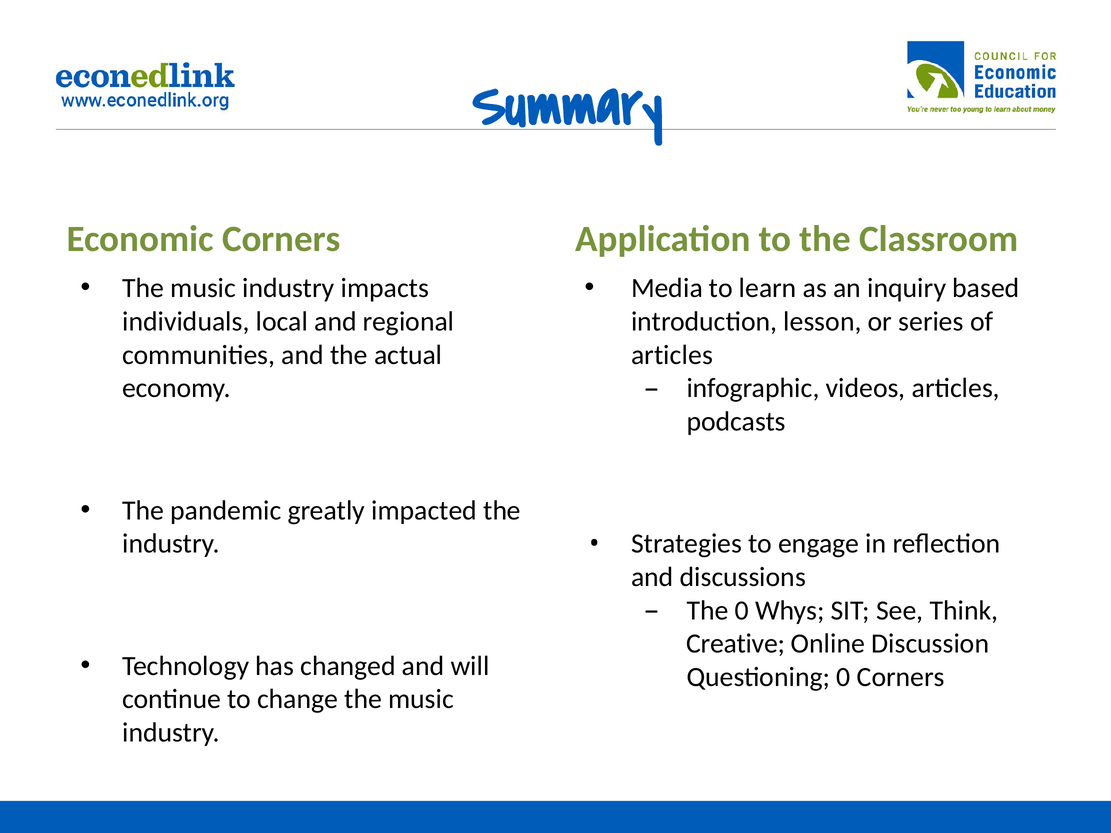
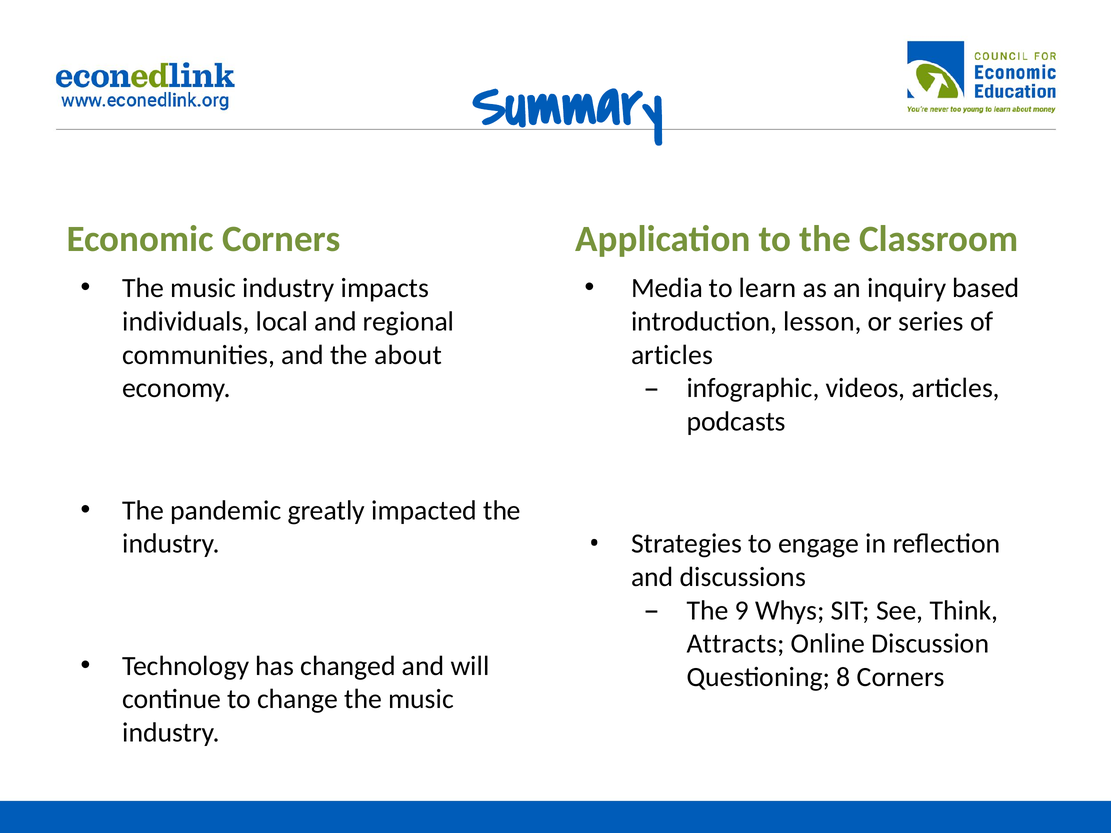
actual: actual -> about (408, 355)
The 0: 0 -> 9 (742, 611)
Creative: Creative -> Attracts (736, 644)
Questioning 0: 0 -> 8 (843, 677)
